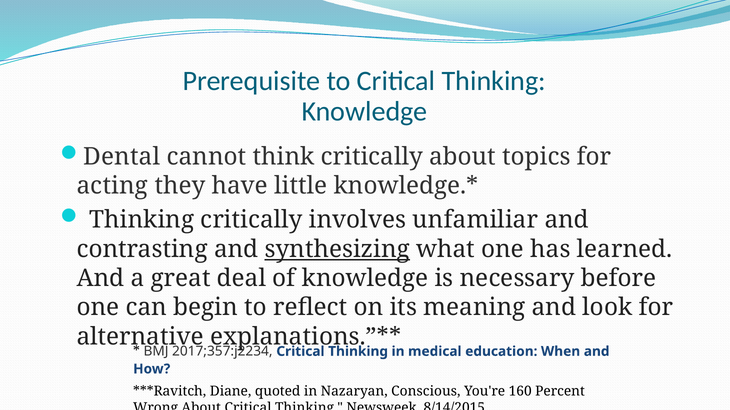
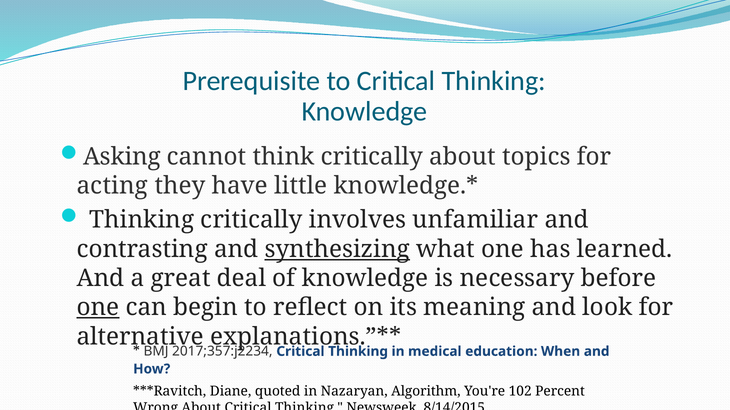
Dental: Dental -> Asking (122, 157)
one underline: none -> present (98, 308)
Conscious: Conscious -> Algorithm (426, 392)
160: 160 -> 102 (520, 392)
